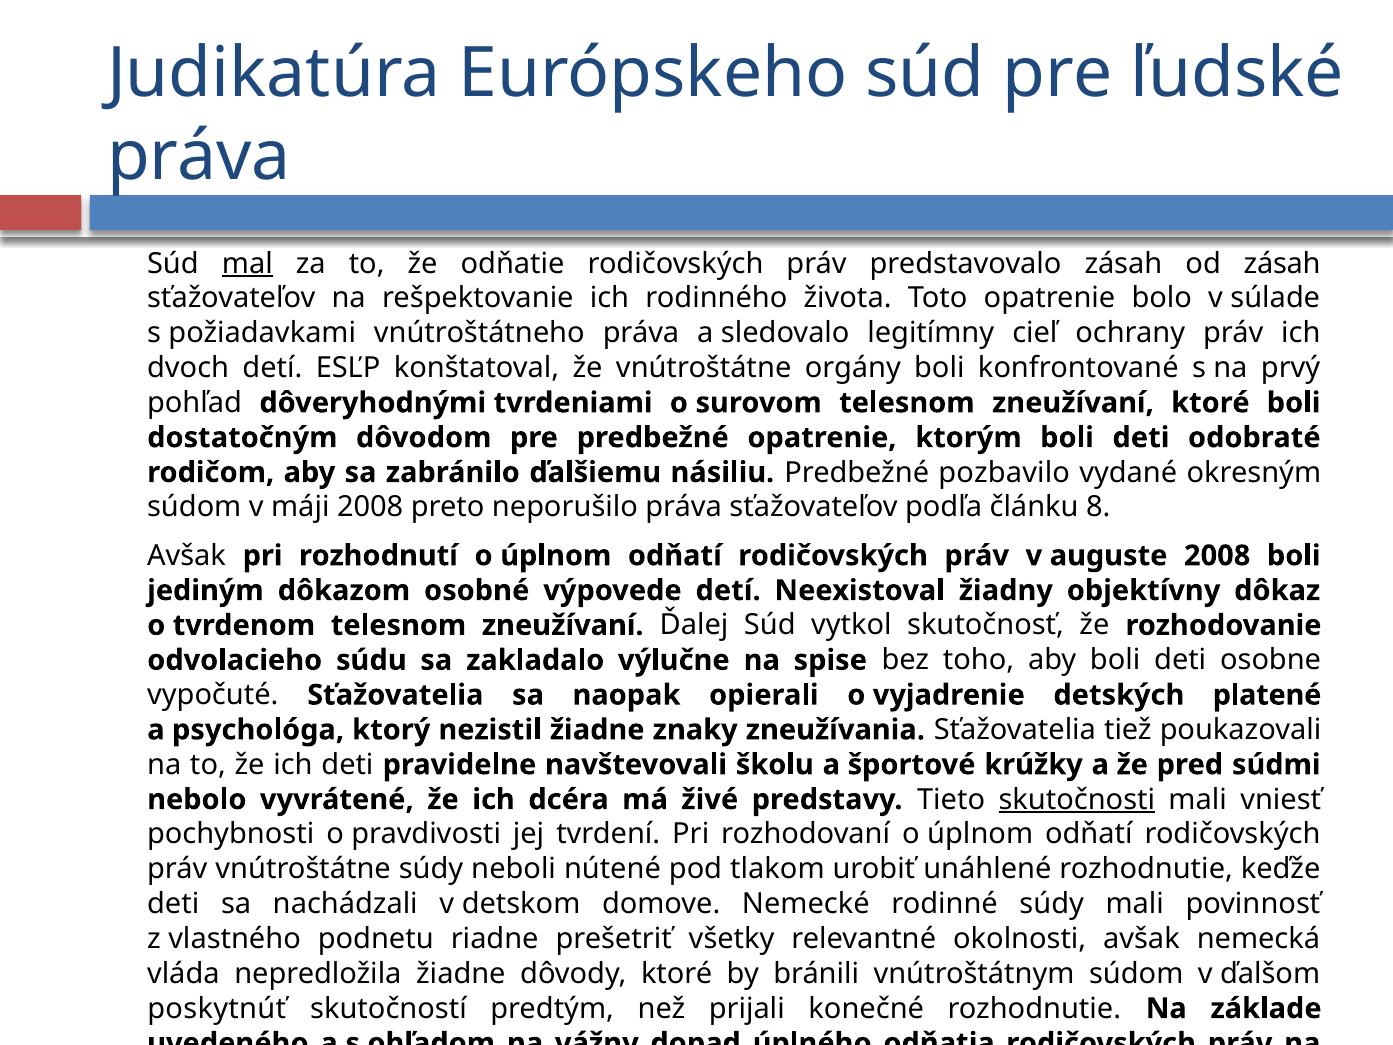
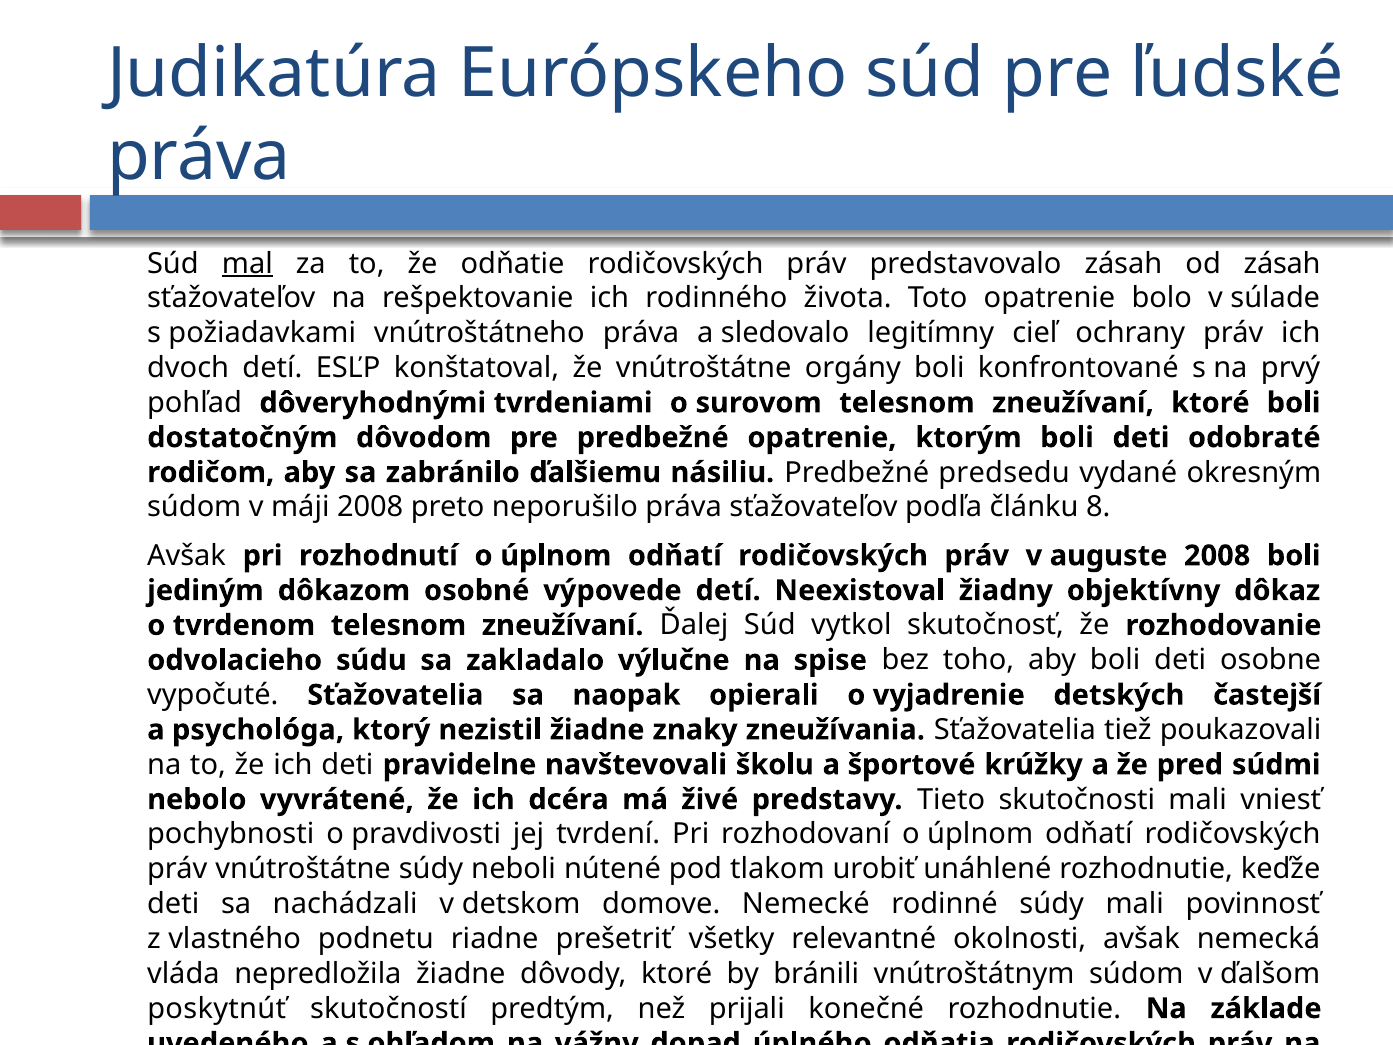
pozbavilo: pozbavilo -> predsedu (1004, 472)
platené: platené -> častejší (1267, 695)
skutočnosti underline: present -> none (1077, 799)
